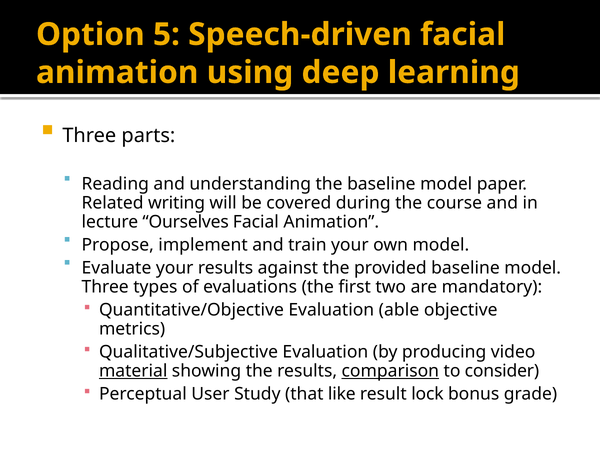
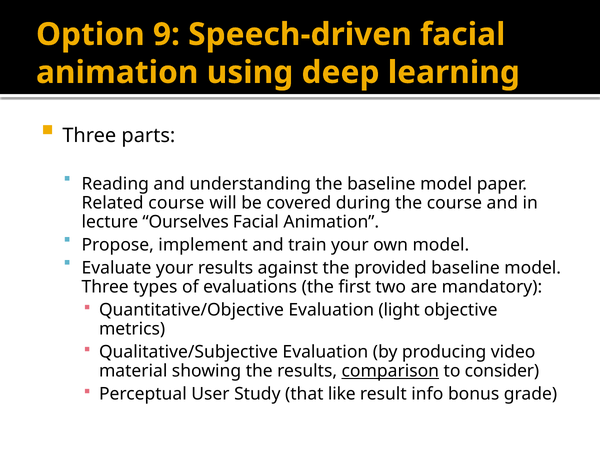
5: 5 -> 9 (166, 34)
Related writing: writing -> course (176, 203)
able: able -> light (399, 310)
material underline: present -> none (133, 371)
lock: lock -> info (427, 394)
